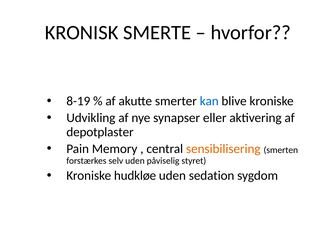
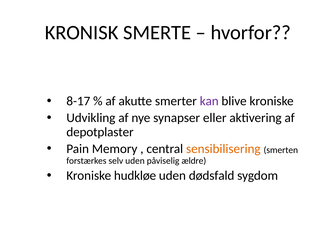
8-19: 8-19 -> 8-17 (78, 101)
kan colour: blue -> purple (209, 101)
styret: styret -> ældre (194, 161)
sedation: sedation -> dødsfald (212, 176)
